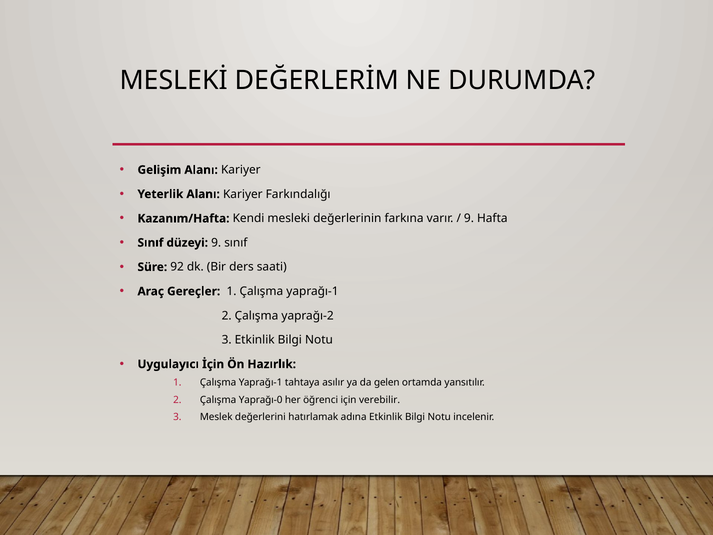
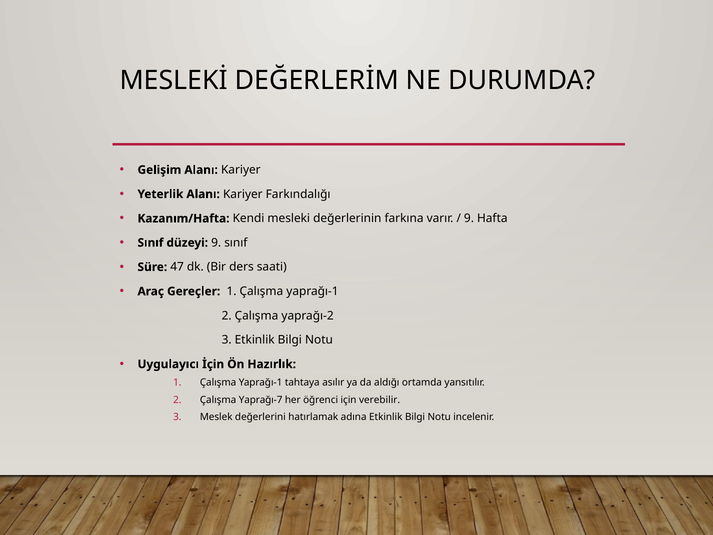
92: 92 -> 47 (177, 267)
gelen: gelen -> aldığı (387, 382)
Yaprağı-0: Yaprağı-0 -> Yaprağı-7 (261, 400)
